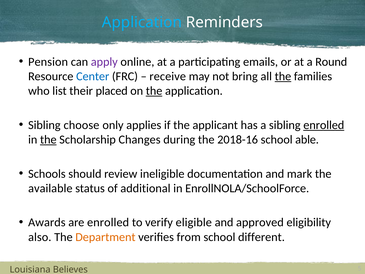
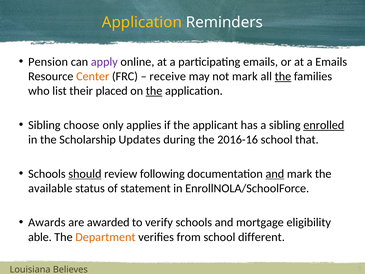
Application colour: light blue -> yellow (142, 22)
a Round: Round -> Emails (331, 62)
Center colour: blue -> orange (93, 76)
not bring: bring -> mark (245, 76)
the underline: present -> none (48, 140)
Changes: Changes -> Updates (140, 140)
2018-16: 2018-16 -> 2016-16 (238, 140)
able: able -> that (307, 140)
should underline: none -> present (85, 174)
ineligible: ineligible -> following (162, 174)
and underline: none -> present (275, 174)
additional: additional -> statement (146, 188)
are enrolled: enrolled -> awarded (108, 222)
verify eligible: eligible -> schools (194, 222)
approved: approved -> mortgage (260, 222)
also: also -> able (40, 237)
